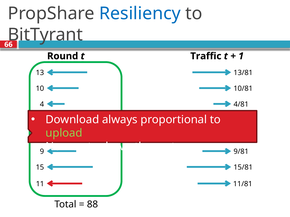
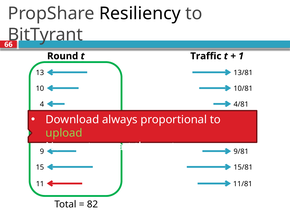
Resiliency colour: blue -> black (140, 14)
down: down -> smart (117, 147)
88: 88 -> 82 (92, 205)
